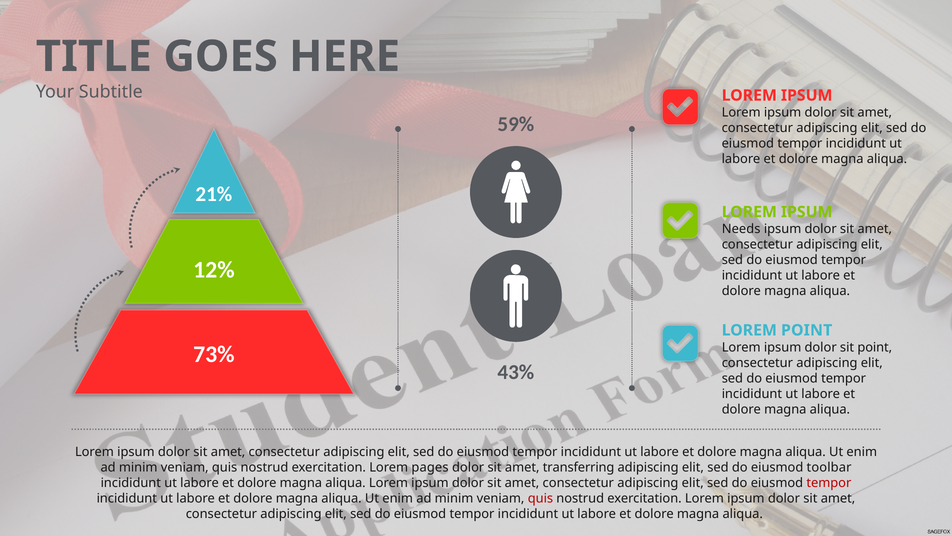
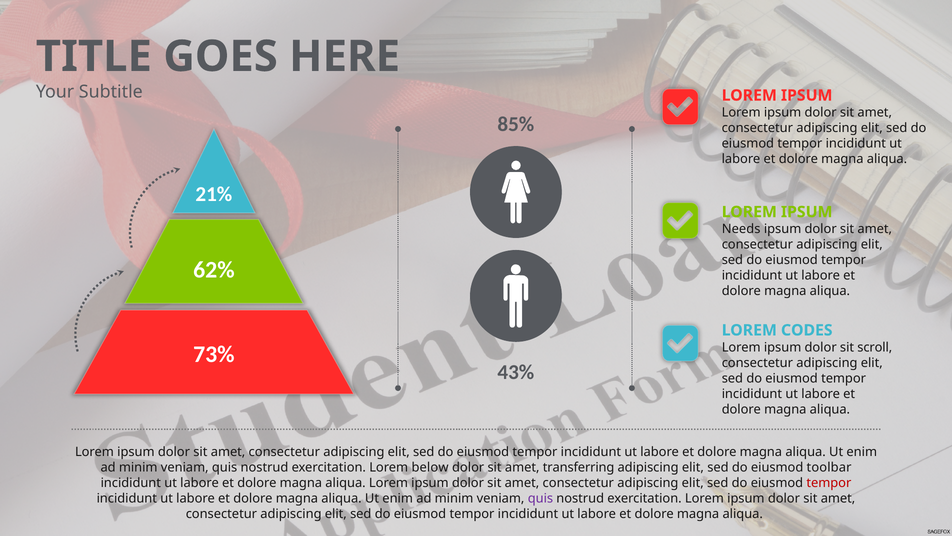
59%: 59% -> 85% (516, 124)
12%: 12% -> 62% (214, 269)
LOREM POINT: POINT -> CODES (807, 330)
sit point: point -> scroll (875, 347)
pages: pages -> below (430, 467)
quis colour: red -> purple (540, 498)
